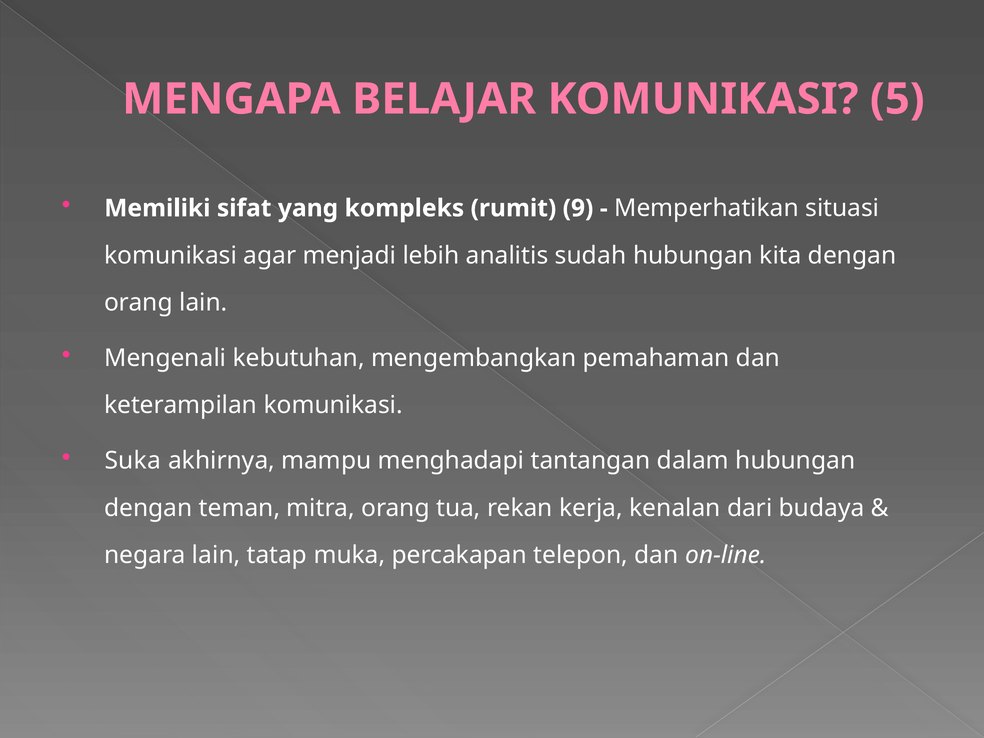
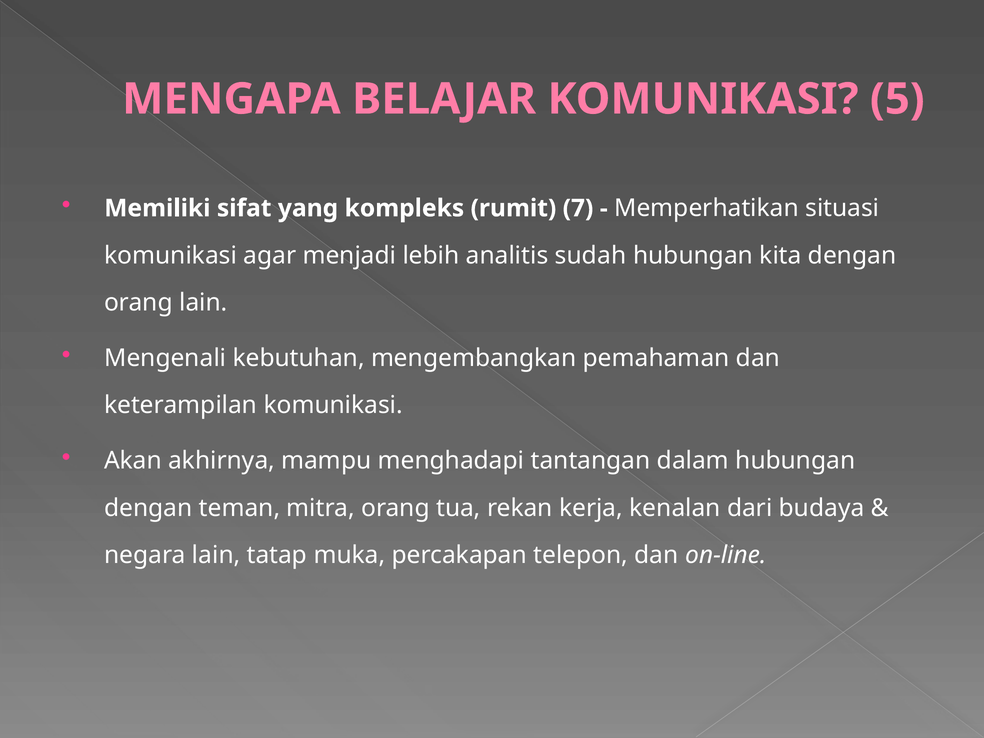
9: 9 -> 7 (578, 208)
Suka: Suka -> Akan (133, 461)
